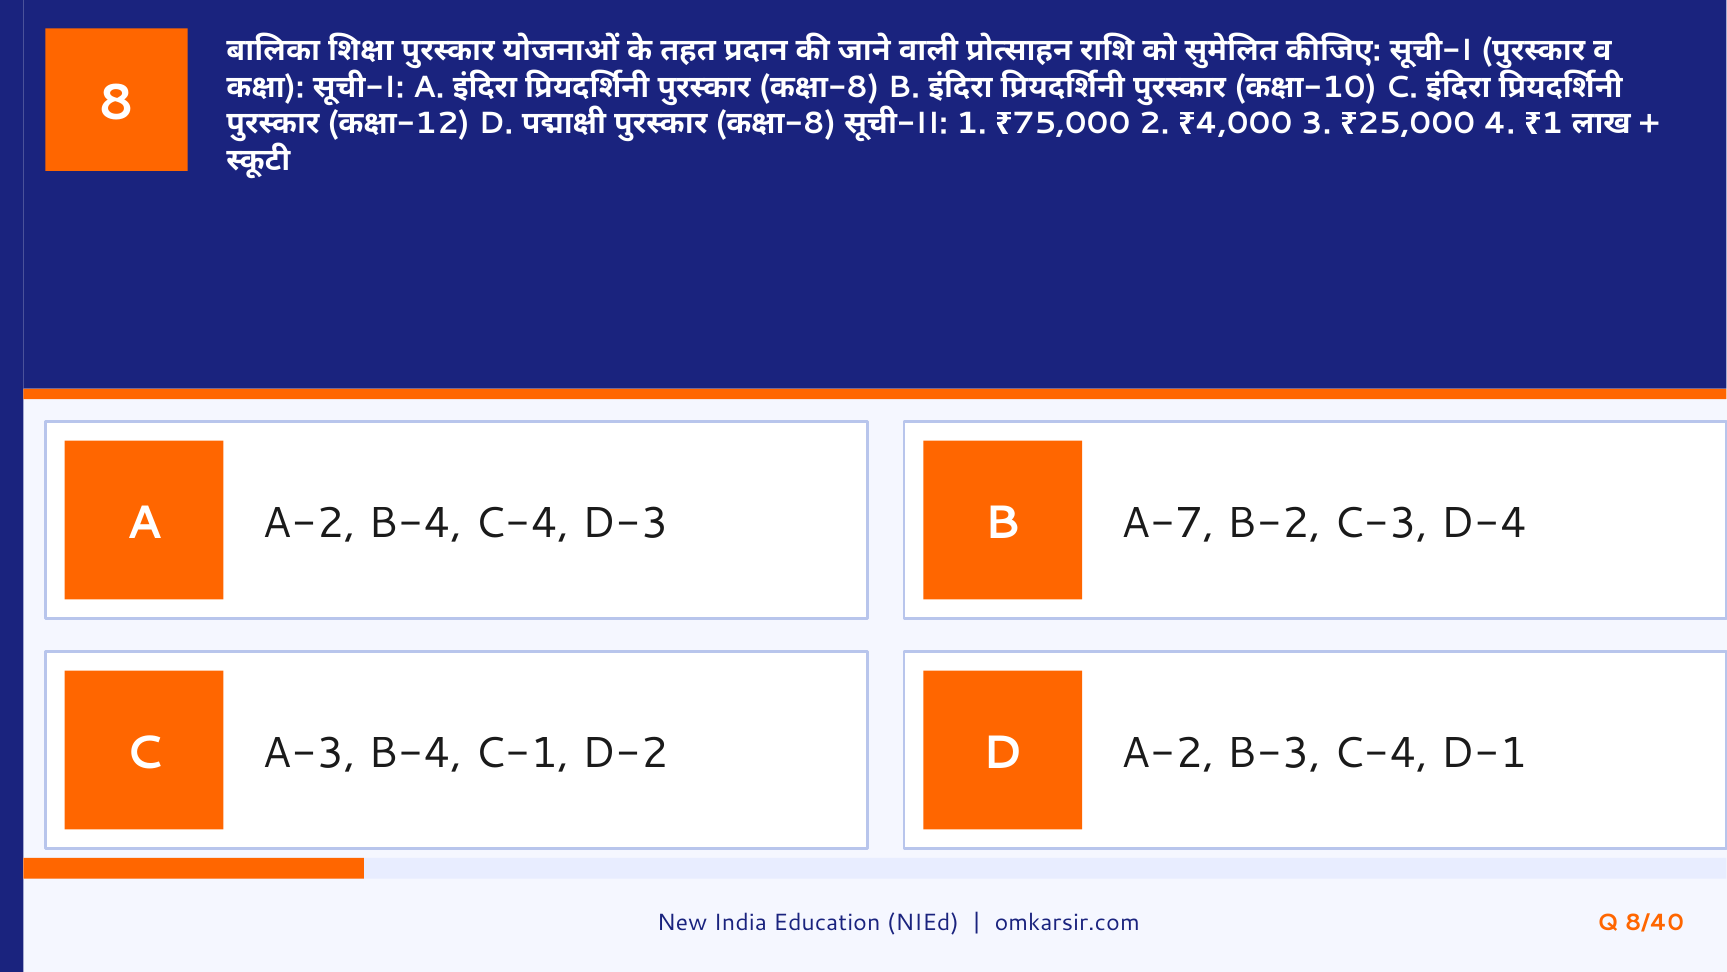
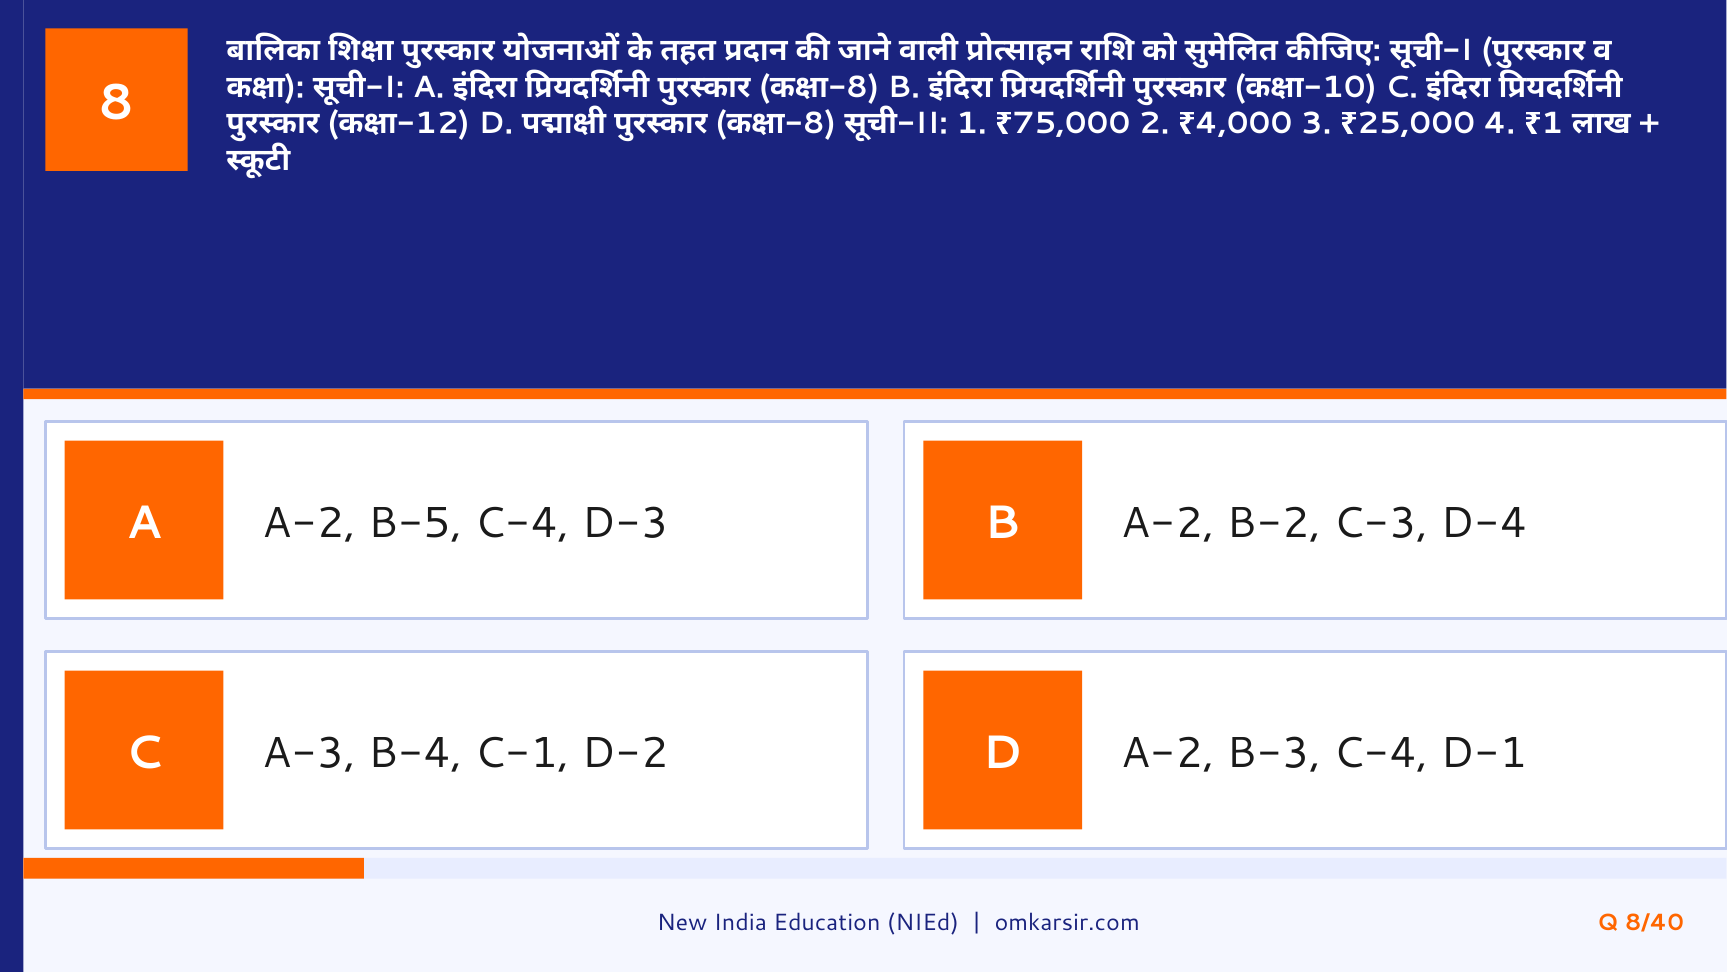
A-2 B-4: B-4 -> B-5 (415, 523)
B A-7: A-7 -> A-2 (1168, 523)
